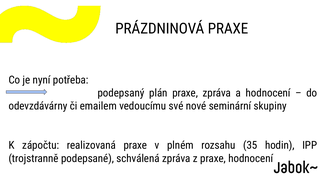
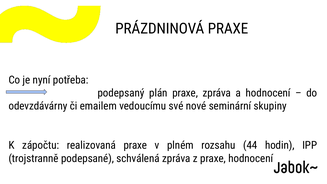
35: 35 -> 44 (250, 145)
